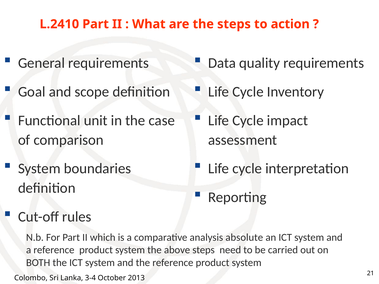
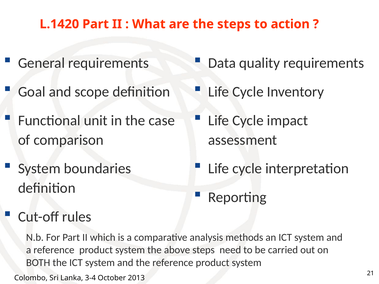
L.2410: L.2410 -> L.1420 (59, 24)
absolute: absolute -> methods (244, 238)
